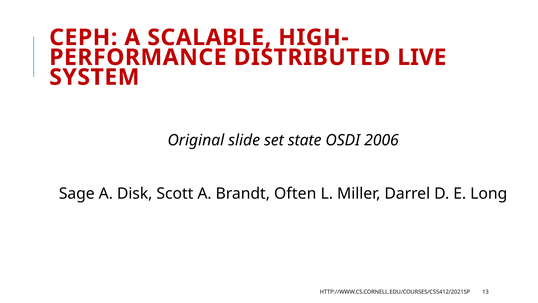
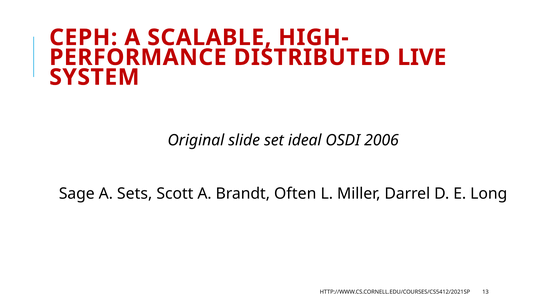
state: state -> ideal (305, 140)
Disk: Disk -> Sets (135, 193)
